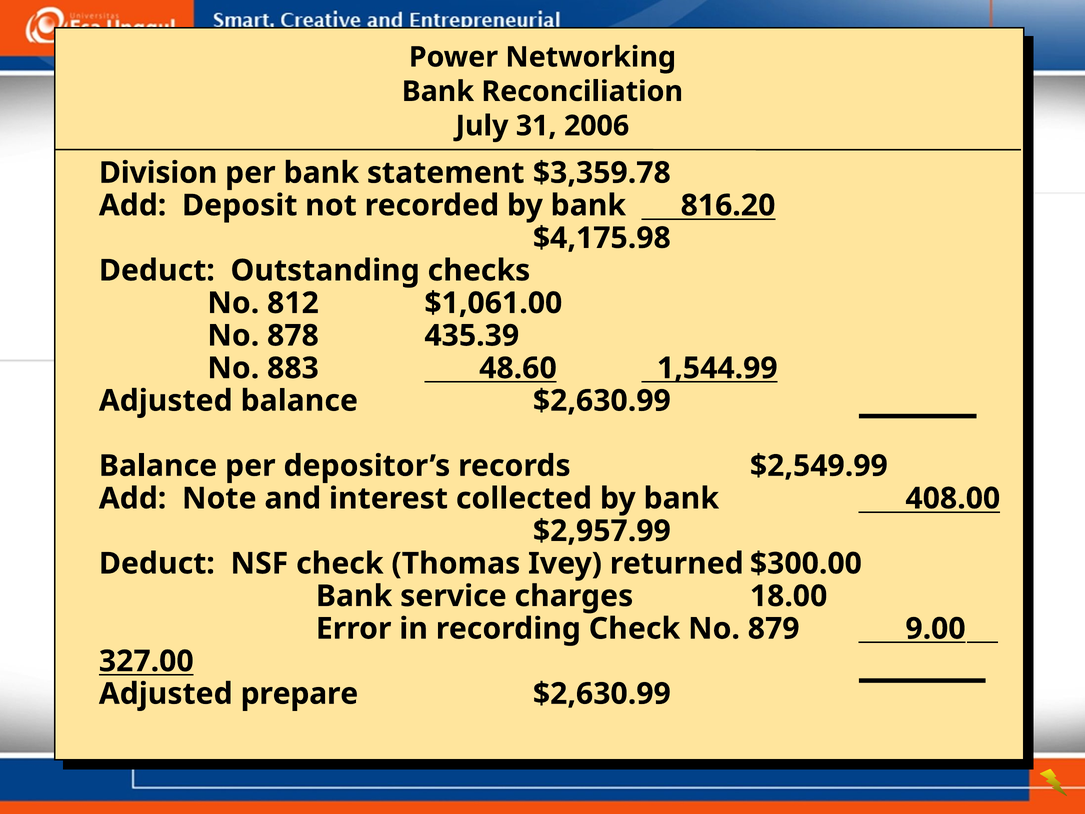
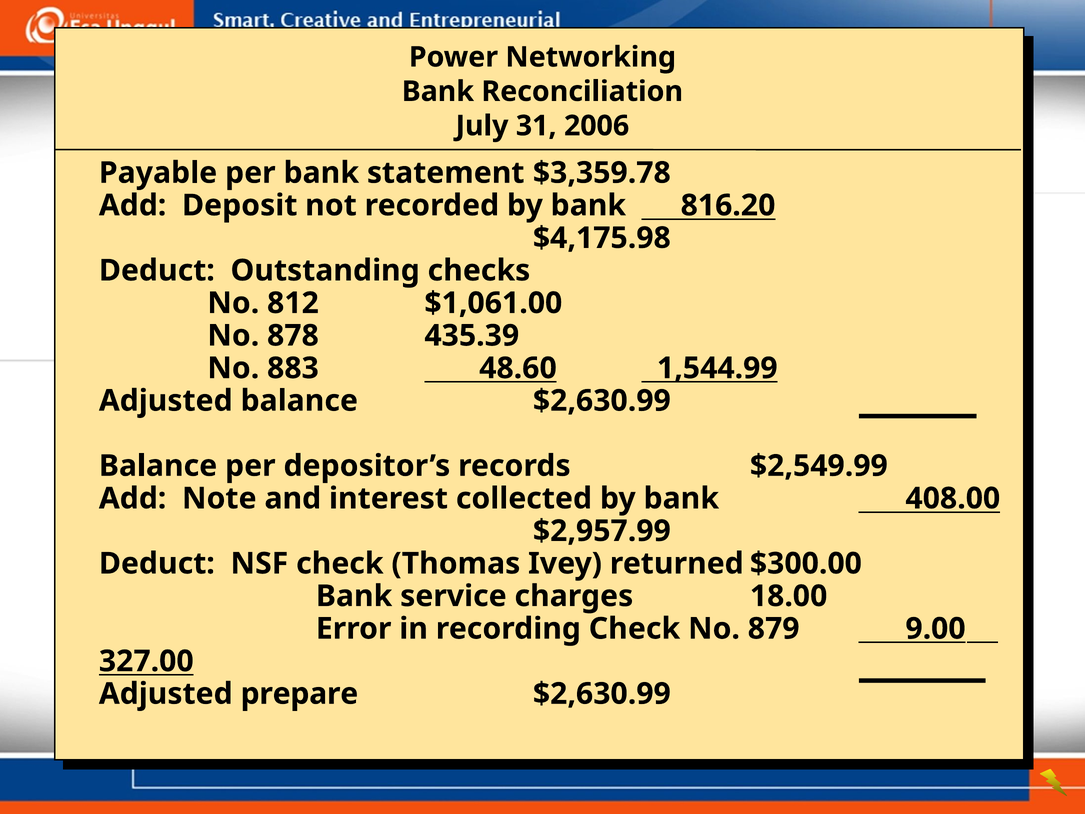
Division: Division -> Payable (158, 173)
